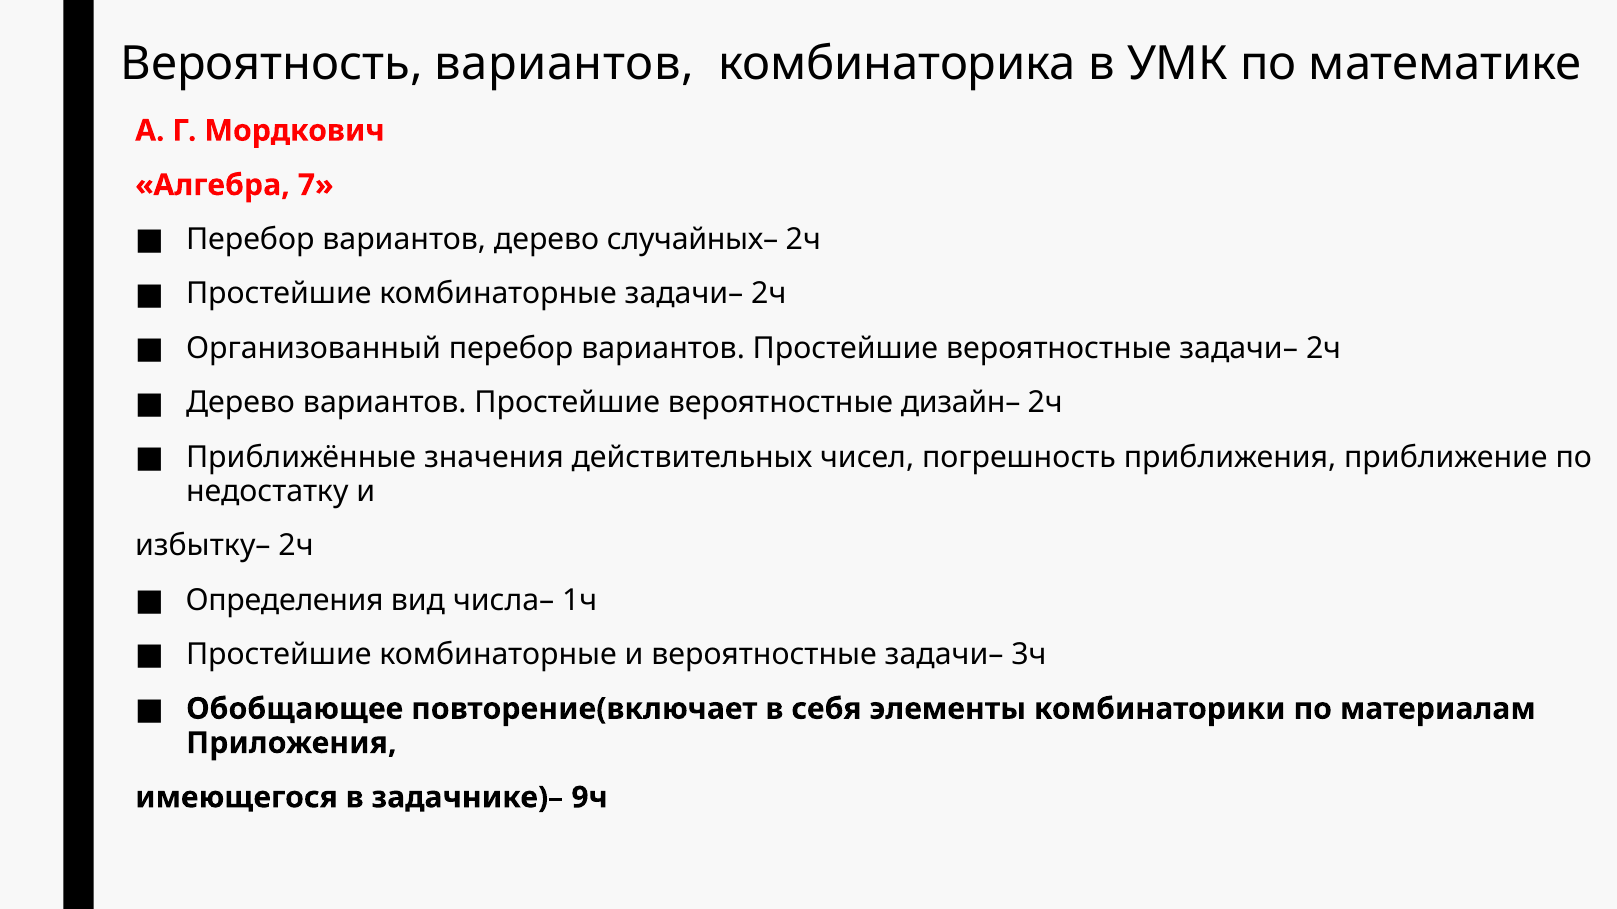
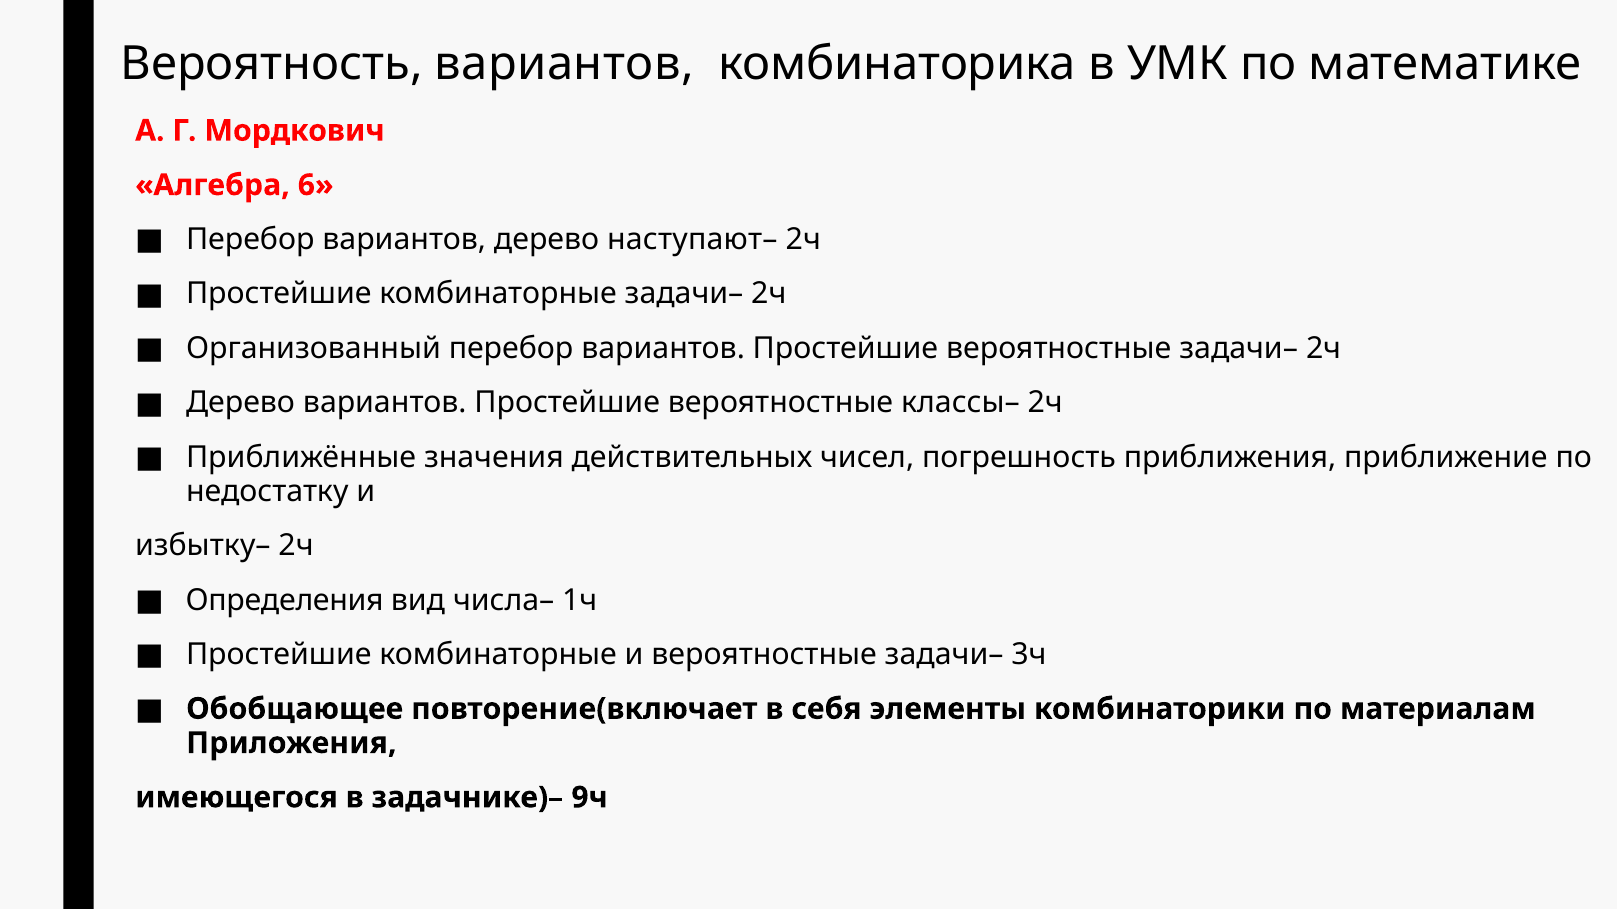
7: 7 -> 6 (316, 185)
случайных–: случайных– -> наступают– (692, 240)
дизайн–: дизайн– -> классы– (960, 403)
